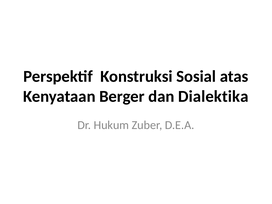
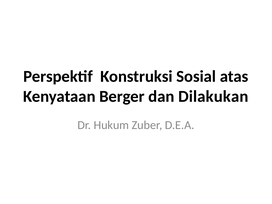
Dialektika: Dialektika -> Dilakukan (213, 96)
